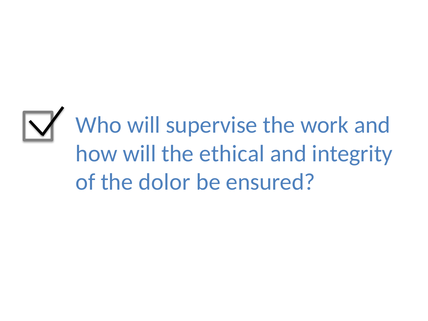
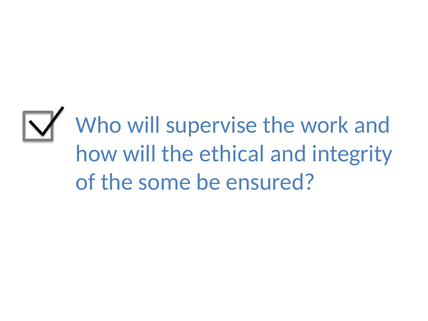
dolor: dolor -> some (165, 182)
